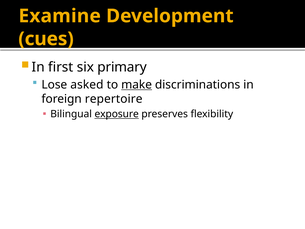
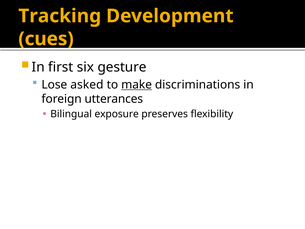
Examine: Examine -> Tracking (60, 16)
primary: primary -> gesture (122, 67)
repertoire: repertoire -> utterances (114, 99)
exposure underline: present -> none (117, 114)
